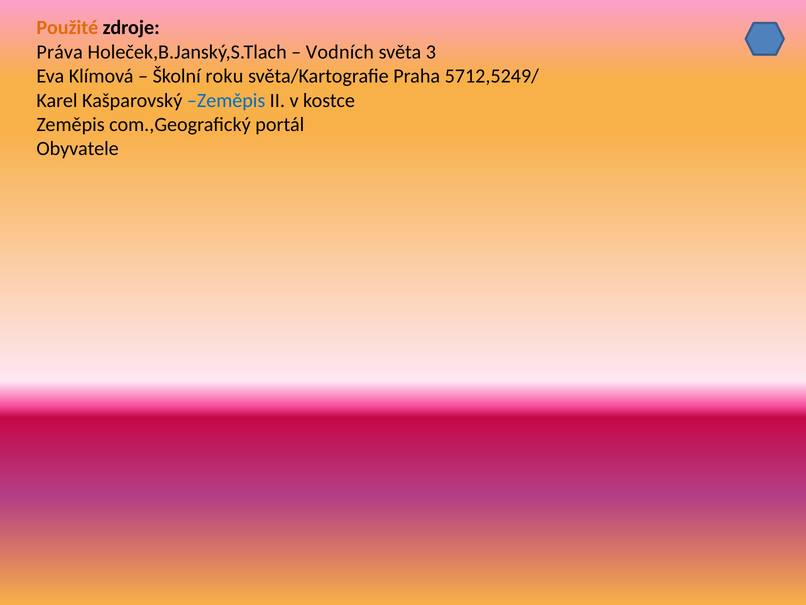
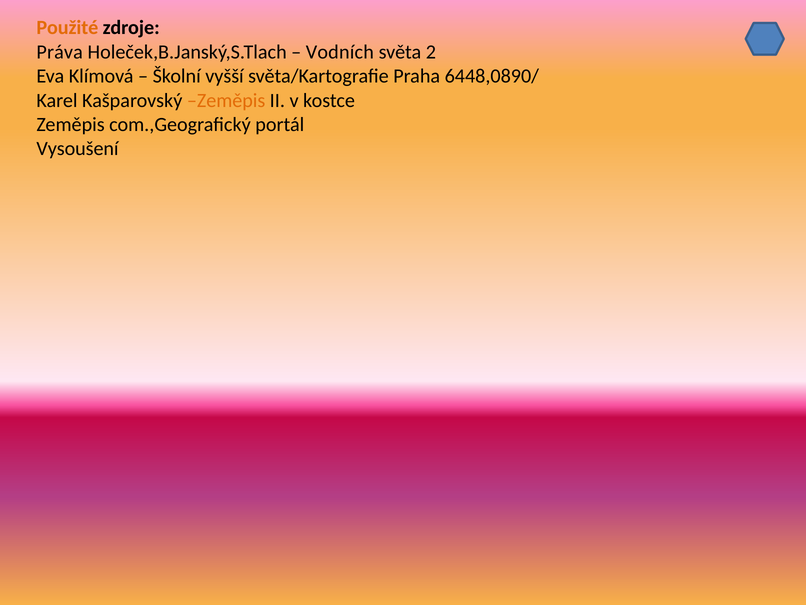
3: 3 -> 2 (431, 52)
roku: roku -> vyšší (225, 76)
5712,5249/: 5712,5249/ -> 6448,0890/ (492, 76)
Zeměpis colour: blue -> orange (226, 100)
Obyvatele: Obyvatele -> Vysoušení (78, 149)
